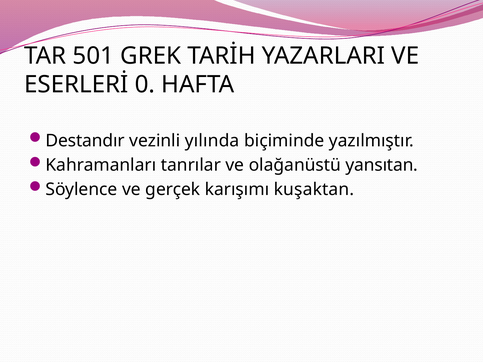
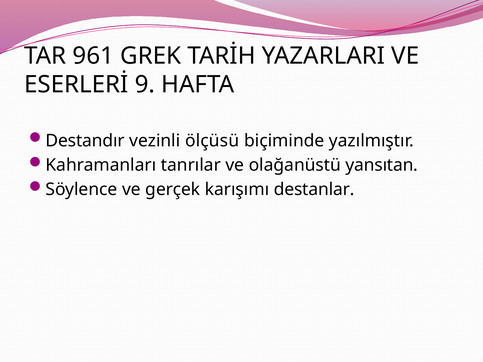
501: 501 -> 961 (93, 56)
0: 0 -> 9 (145, 85)
yılında: yılında -> ölçüsü (212, 141)
kuşaktan: kuşaktan -> destanlar (314, 189)
